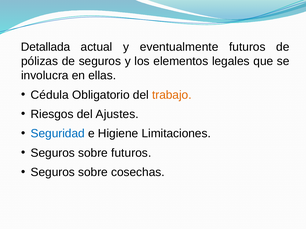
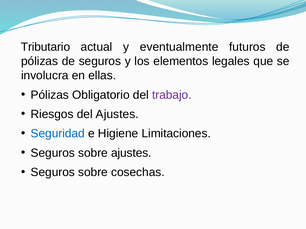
Detallada: Detallada -> Tributario (46, 47)
Cédula: Cédula -> Pólizas (50, 95)
trabajo colour: orange -> purple (172, 95)
sobre futuros: futuros -> ajustes (131, 153)
